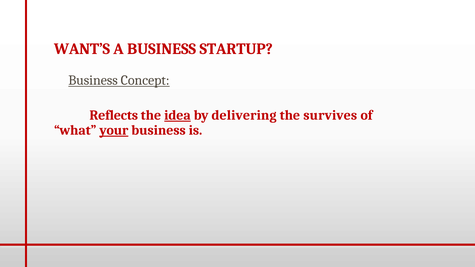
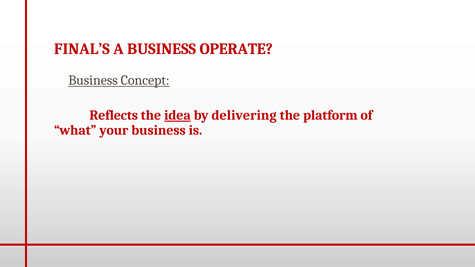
WANT’S: WANT’S -> FINAL’S (82, 49)
STARTUP: STARTUP -> OPERATE (236, 49)
survives: survives -> platform (330, 115)
your underline: present -> none (114, 130)
